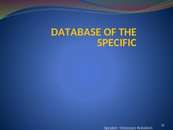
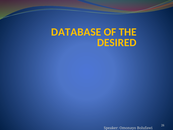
SPECIFIC: SPECIFIC -> DESIRED (117, 42)
